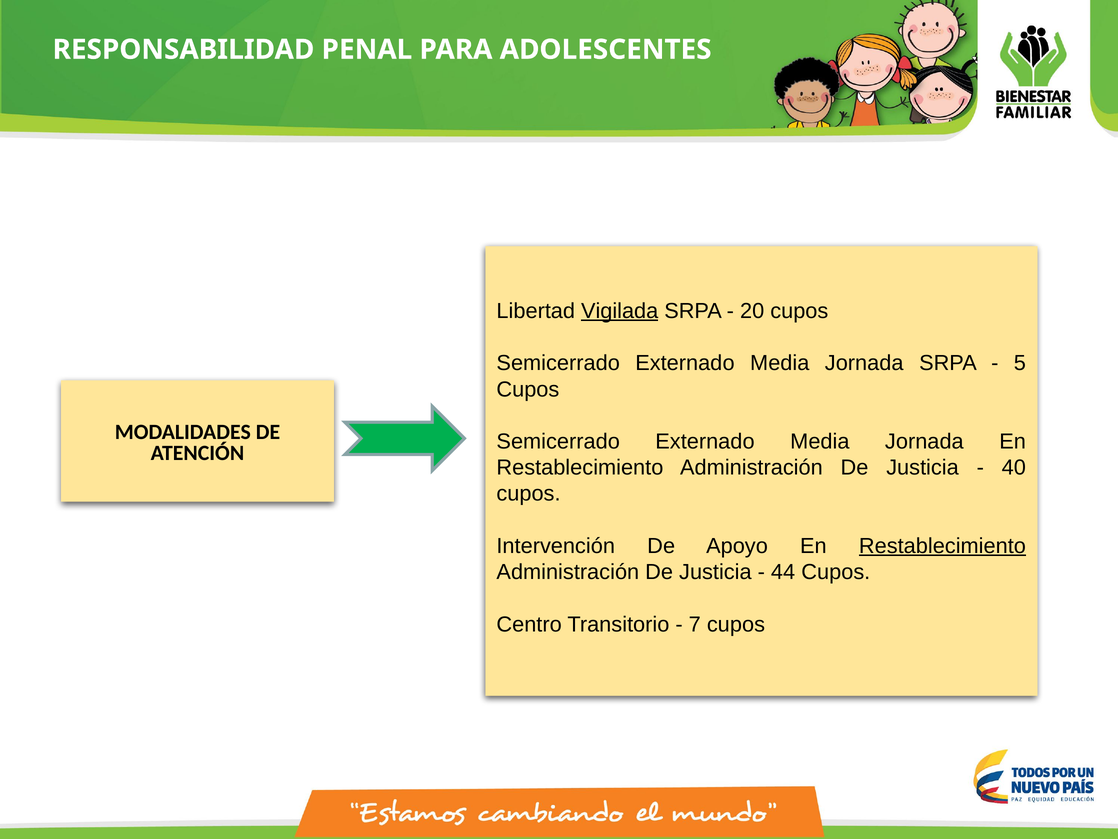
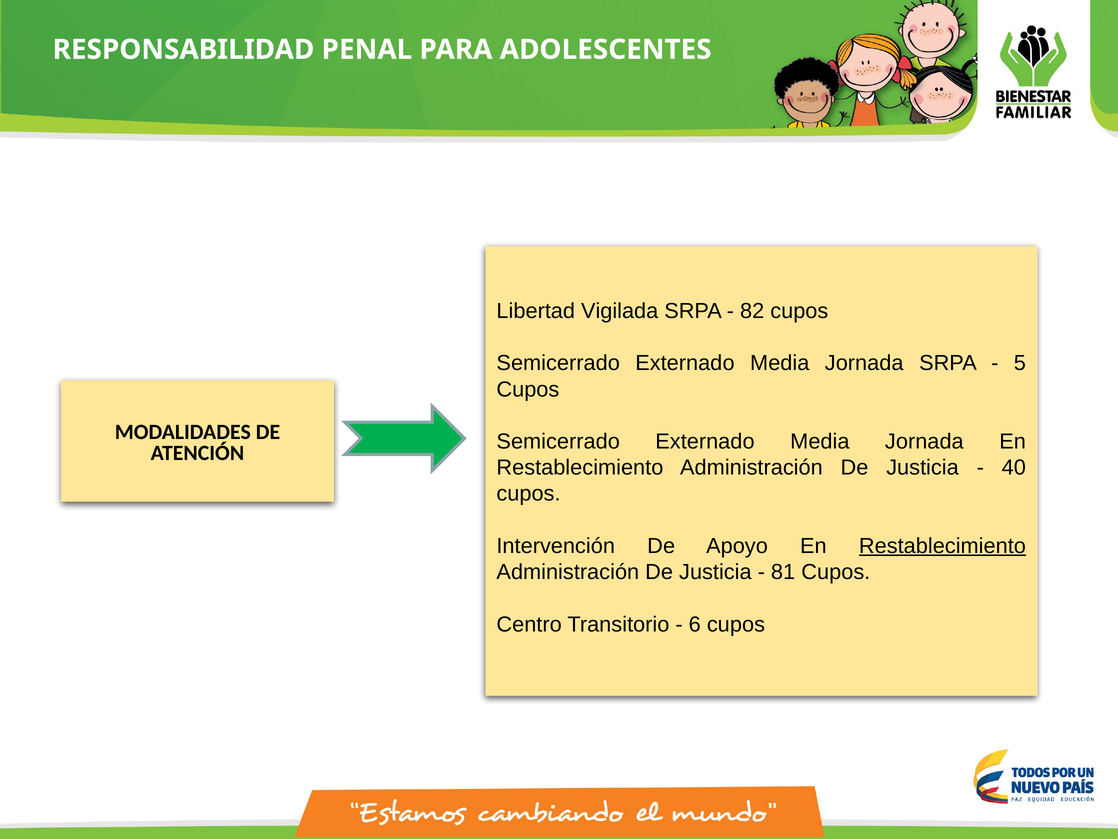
Vigilada underline: present -> none (620, 311)
20: 20 -> 82 (752, 311)
44: 44 -> 81 (783, 572)
7: 7 -> 6 (695, 624)
